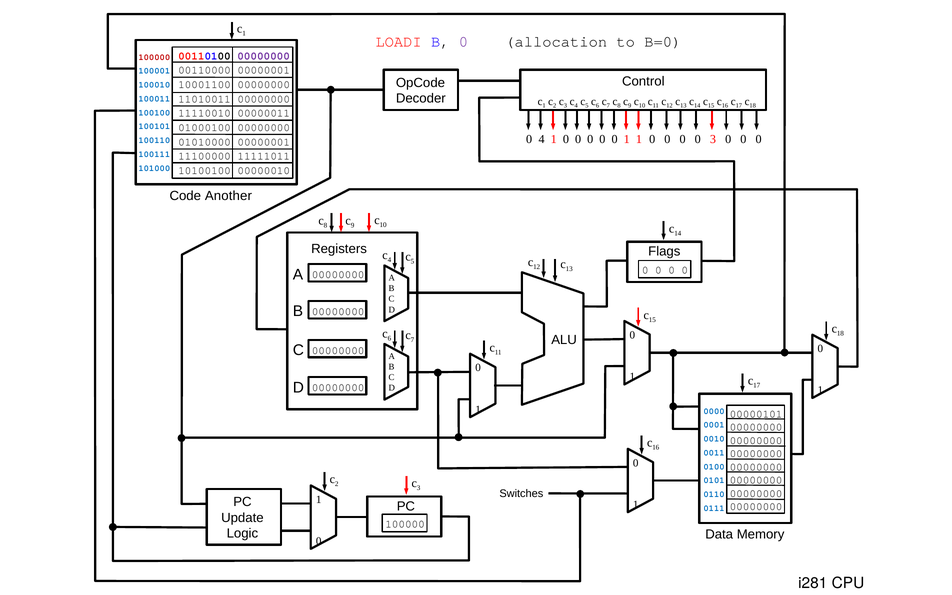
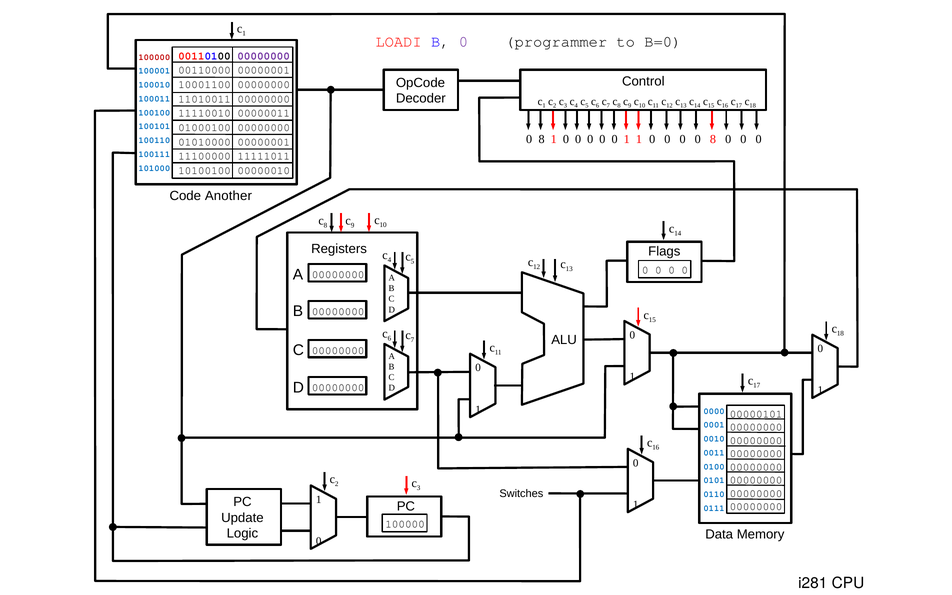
allocation: allocation -> programmer (556, 42)
4: 4 -> 8 (542, 139)
0 0 3: 3 -> 8 (713, 139)
